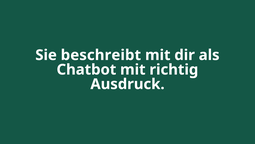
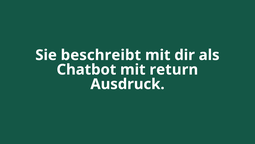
richtig: richtig -> return (174, 69)
